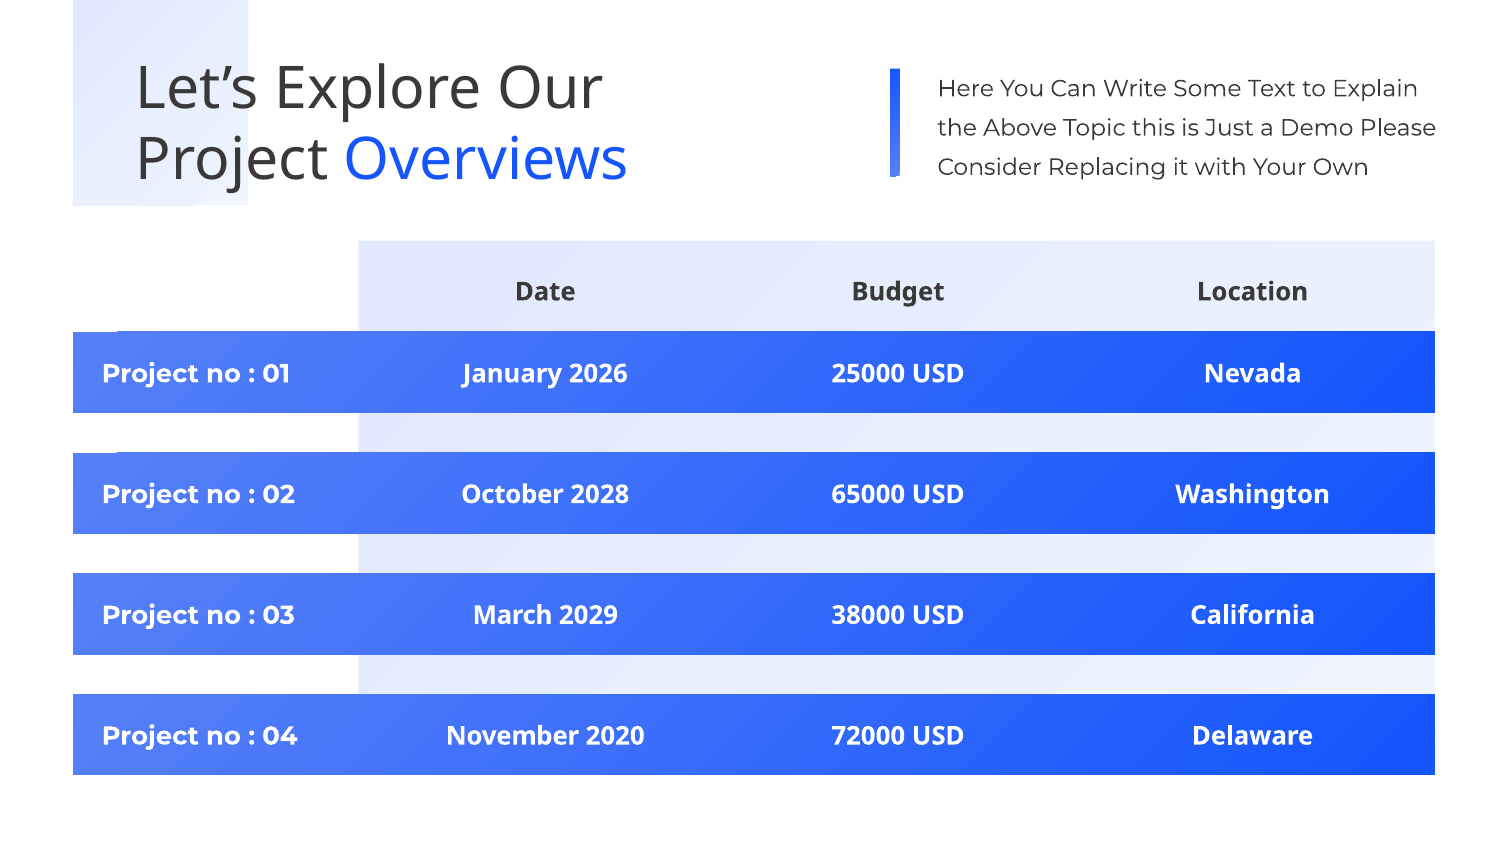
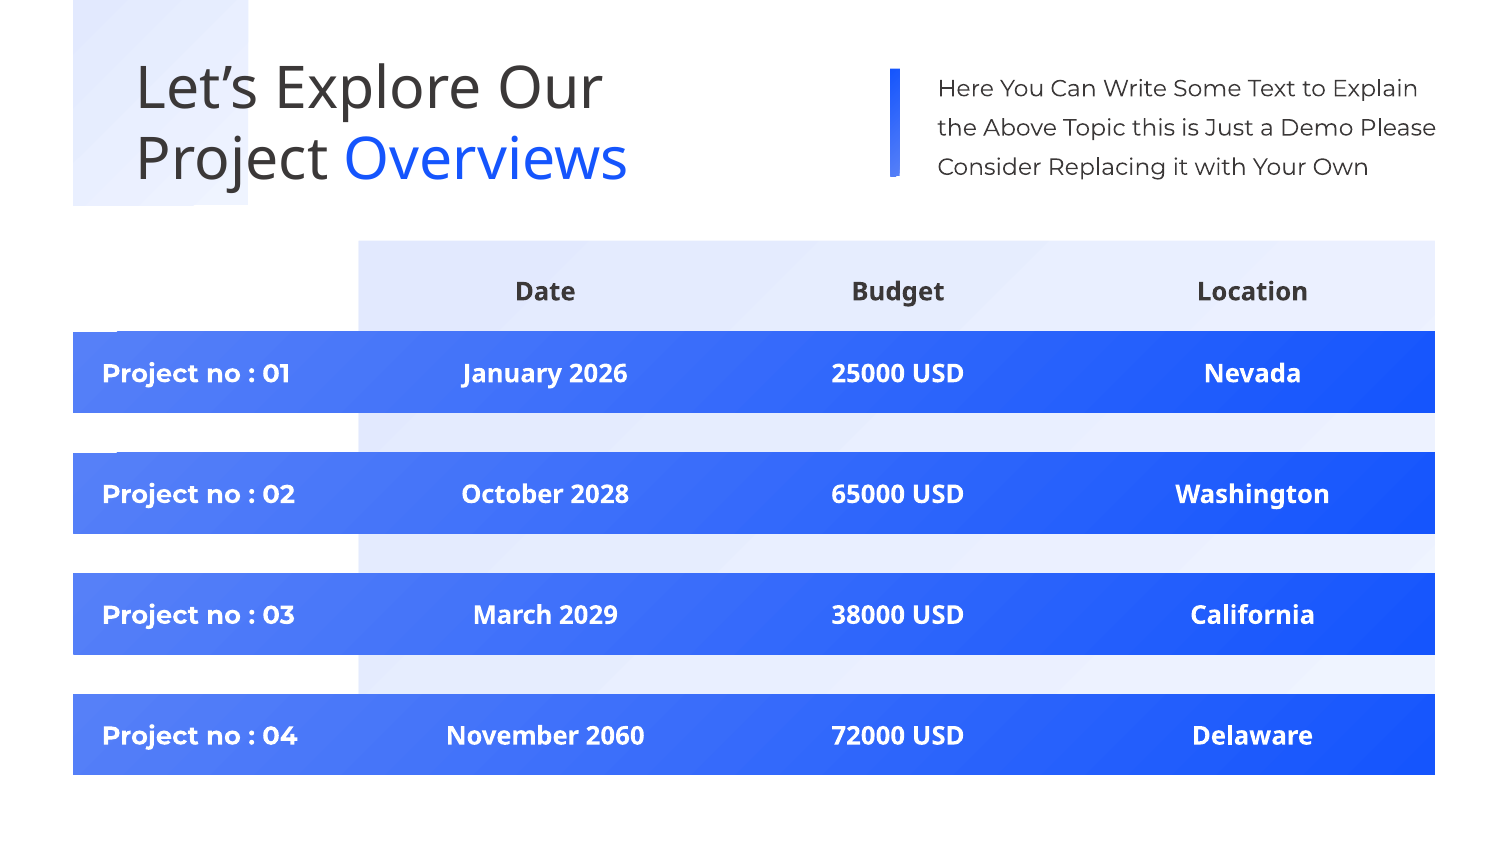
2020: 2020 -> 2060 (615, 736)
